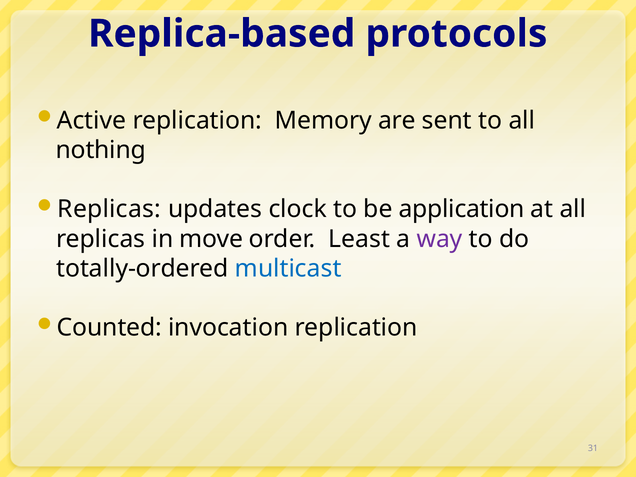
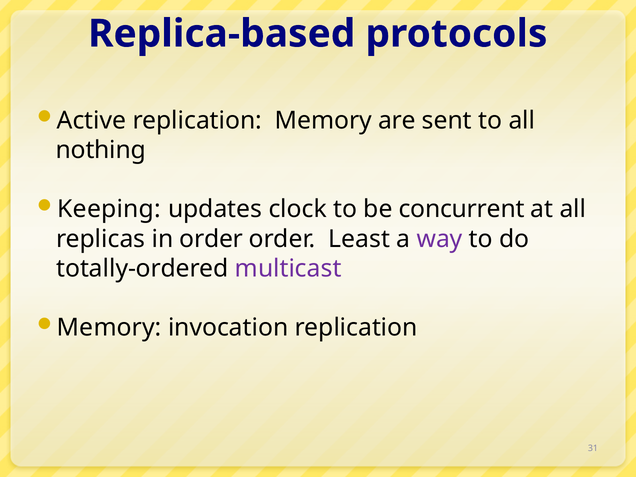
Replicas: Replicas -> Keeping (109, 209)
application: application -> concurrent (462, 209)
in move: move -> order (211, 239)
multicast colour: blue -> purple (288, 268)
Counted: Counted -> Memory (109, 328)
